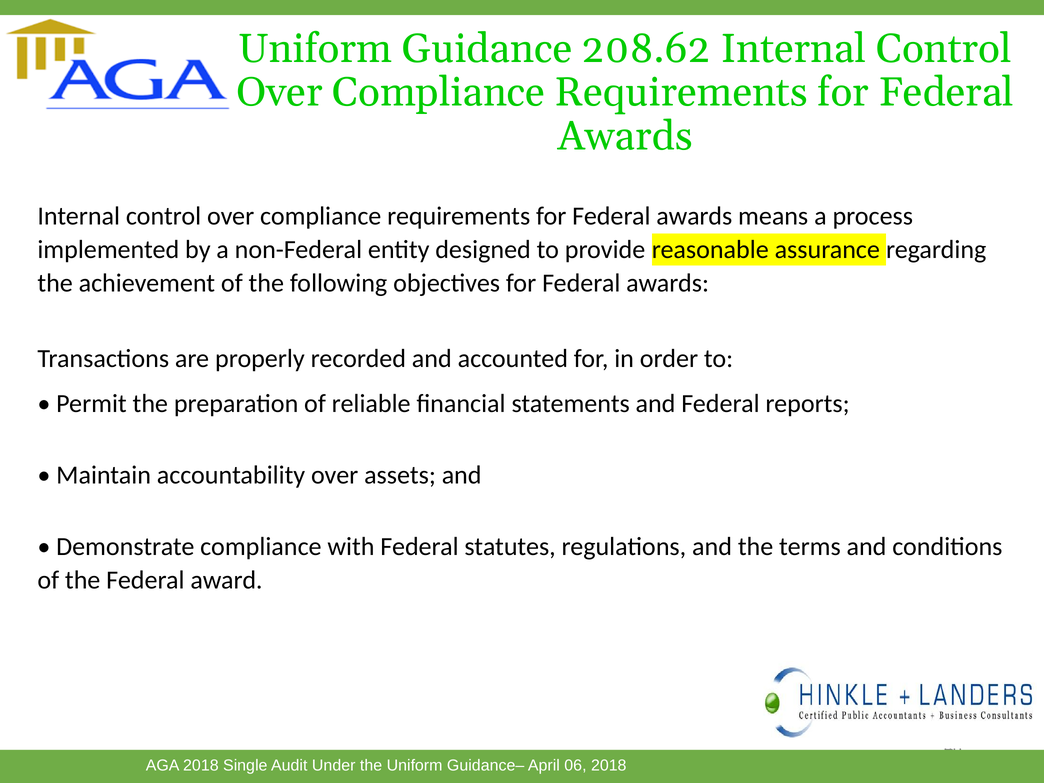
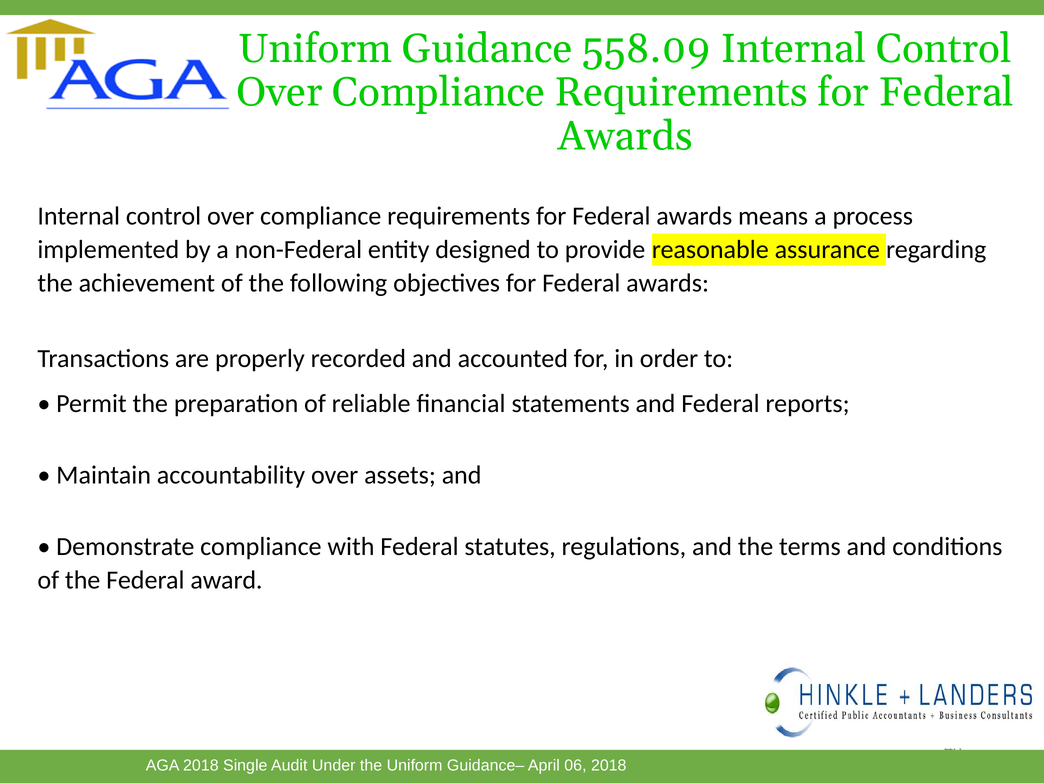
208.62: 208.62 -> 558.09 (646, 49)
